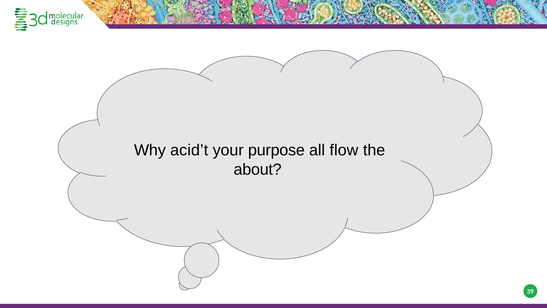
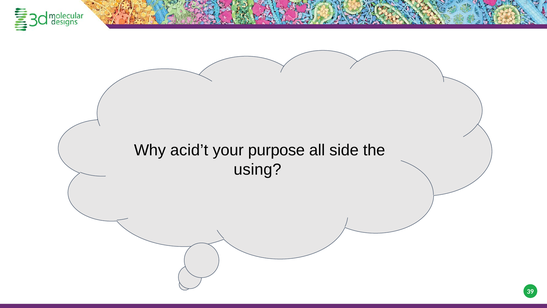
flow: flow -> side (344, 150)
about: about -> using (257, 169)
